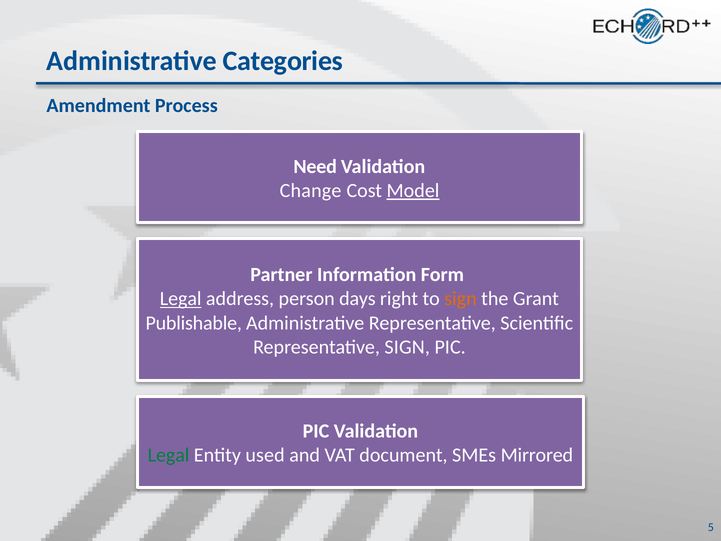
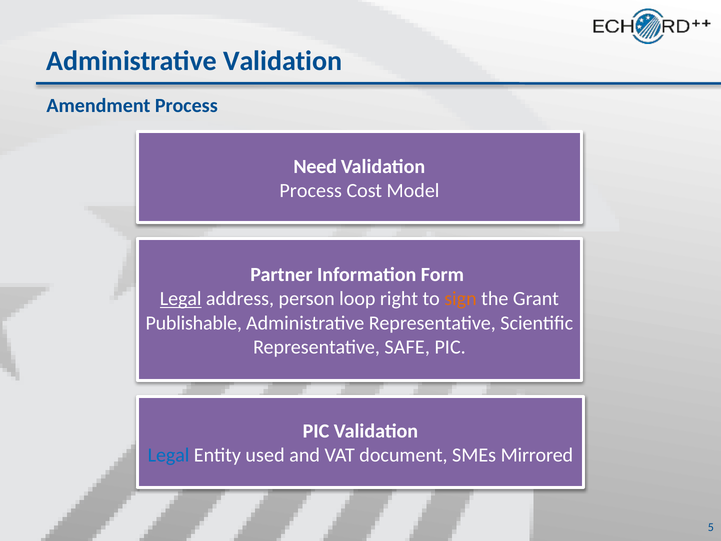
Administrative Categories: Categories -> Validation (283, 61)
Change: Change -> Process (311, 190)
Model underline: present -> none (413, 190)
days: days -> loop (357, 299)
Representative SIGN: SIGN -> SAFE (407, 347)
Legal colour: green -> blue (169, 455)
